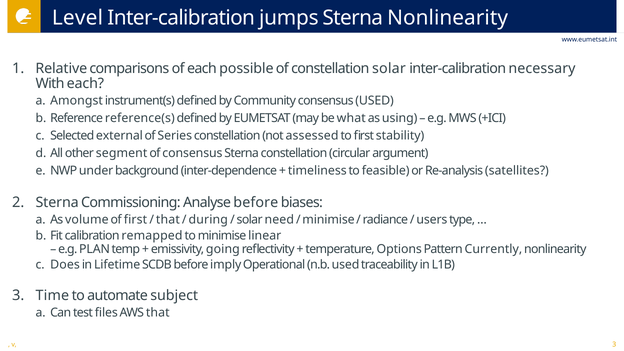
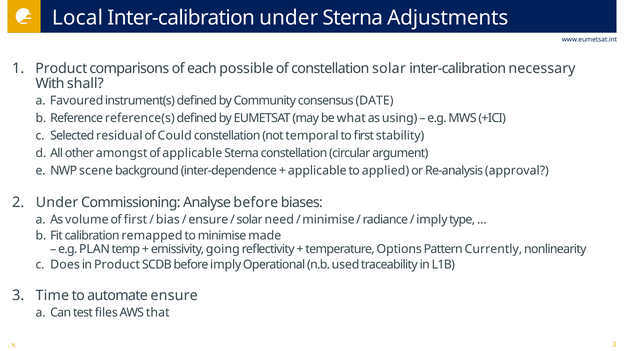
Level: Level -> Local (77, 18)
Inter-calibration jumps: jumps -> under (289, 18)
Sterna Nonlinearity: Nonlinearity -> Adjustments (448, 18)
Relative: Relative -> Product (61, 68)
With each: each -> shall (85, 84)
Amongst: Amongst -> Favoured (77, 101)
consensus USED: USED -> DATE (374, 101)
external: external -> residual (119, 136)
Series: Series -> Could (175, 136)
assessed: assessed -> temporal (312, 136)
segment: segment -> amongst (122, 153)
of consensus: consensus -> applicable (192, 153)
under: under -> scene (96, 171)
timeliness: timeliness -> applicable (317, 171)
feasible: feasible -> applied (386, 171)
satellites: satellites -> approval (517, 171)
Sterna: Sterna -> Under (57, 203)
that: that -> bias (168, 220)
during: during -> ensure (208, 220)
users: users -> imply (432, 220)
linear: linear -> made (265, 236)
in Lifetime: Lifetime -> Product (117, 265)
automate subject: subject -> ensure (174, 296)
